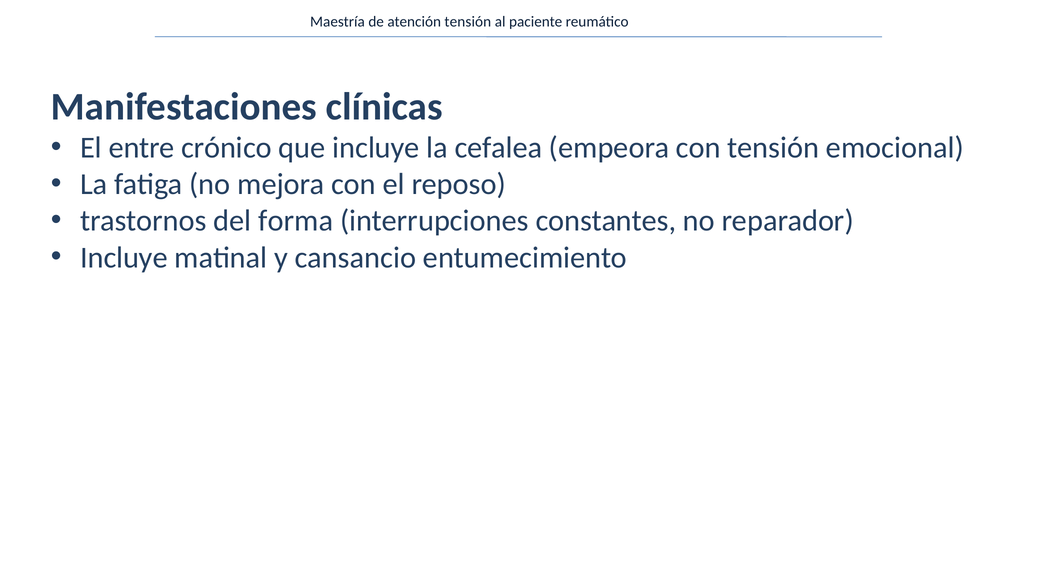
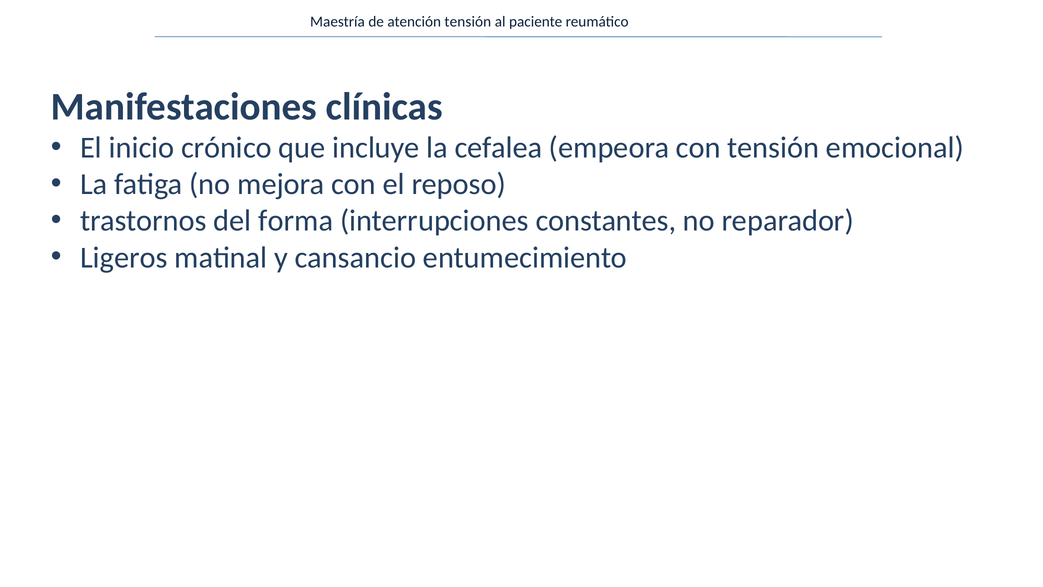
entre: entre -> inicio (142, 148)
Incluye: Incluye -> Ligeros (124, 257)
